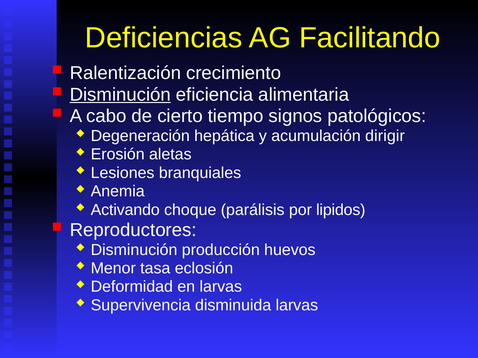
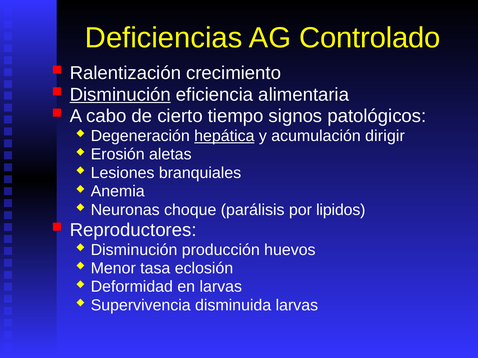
Facilitando: Facilitando -> Controlado (370, 38)
hepática underline: none -> present (224, 136)
Activando: Activando -> Neuronas (125, 210)
